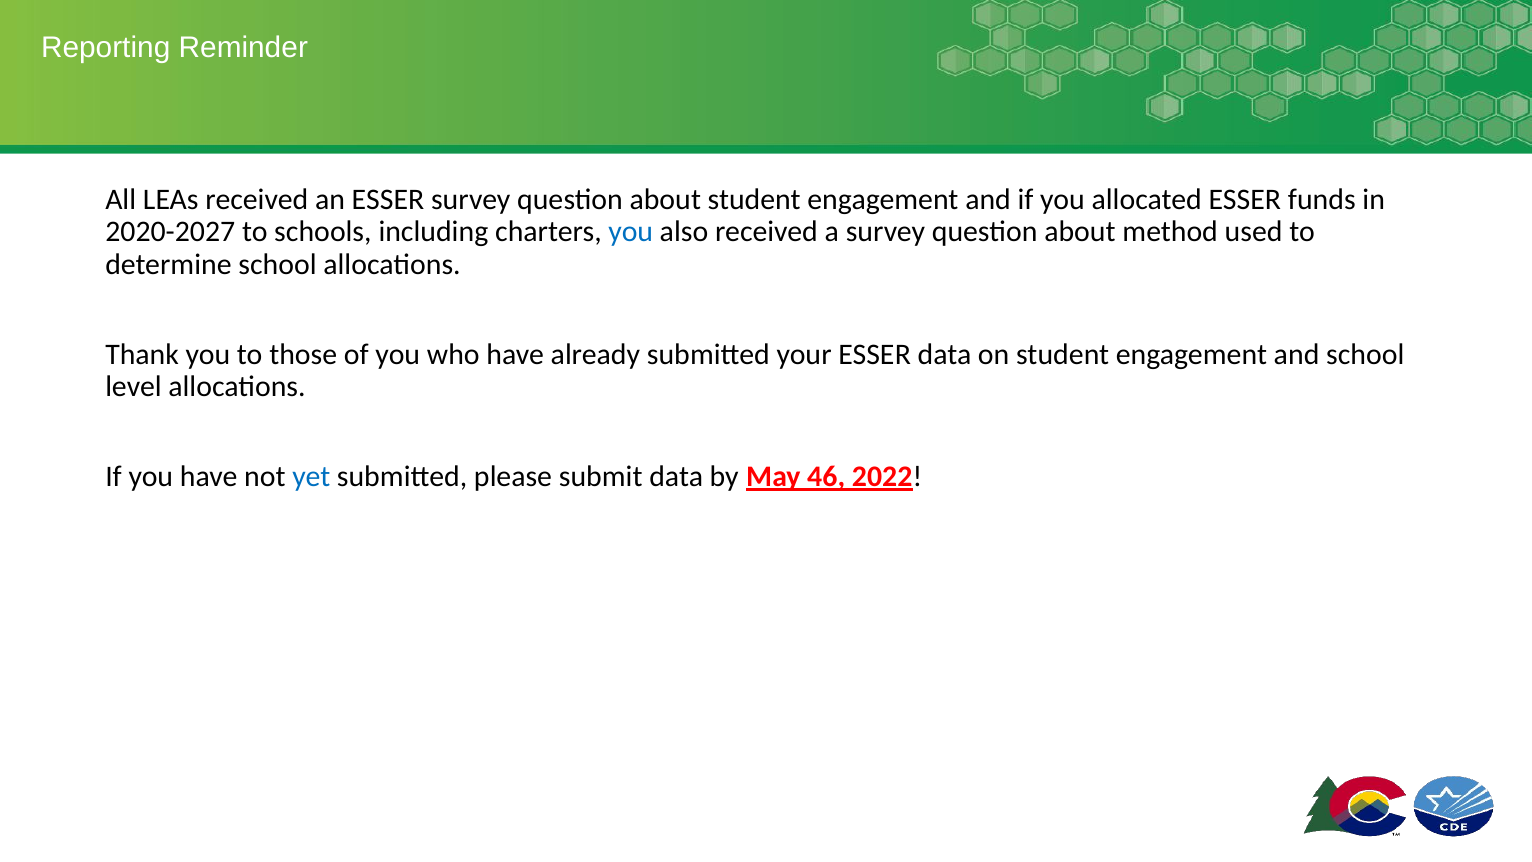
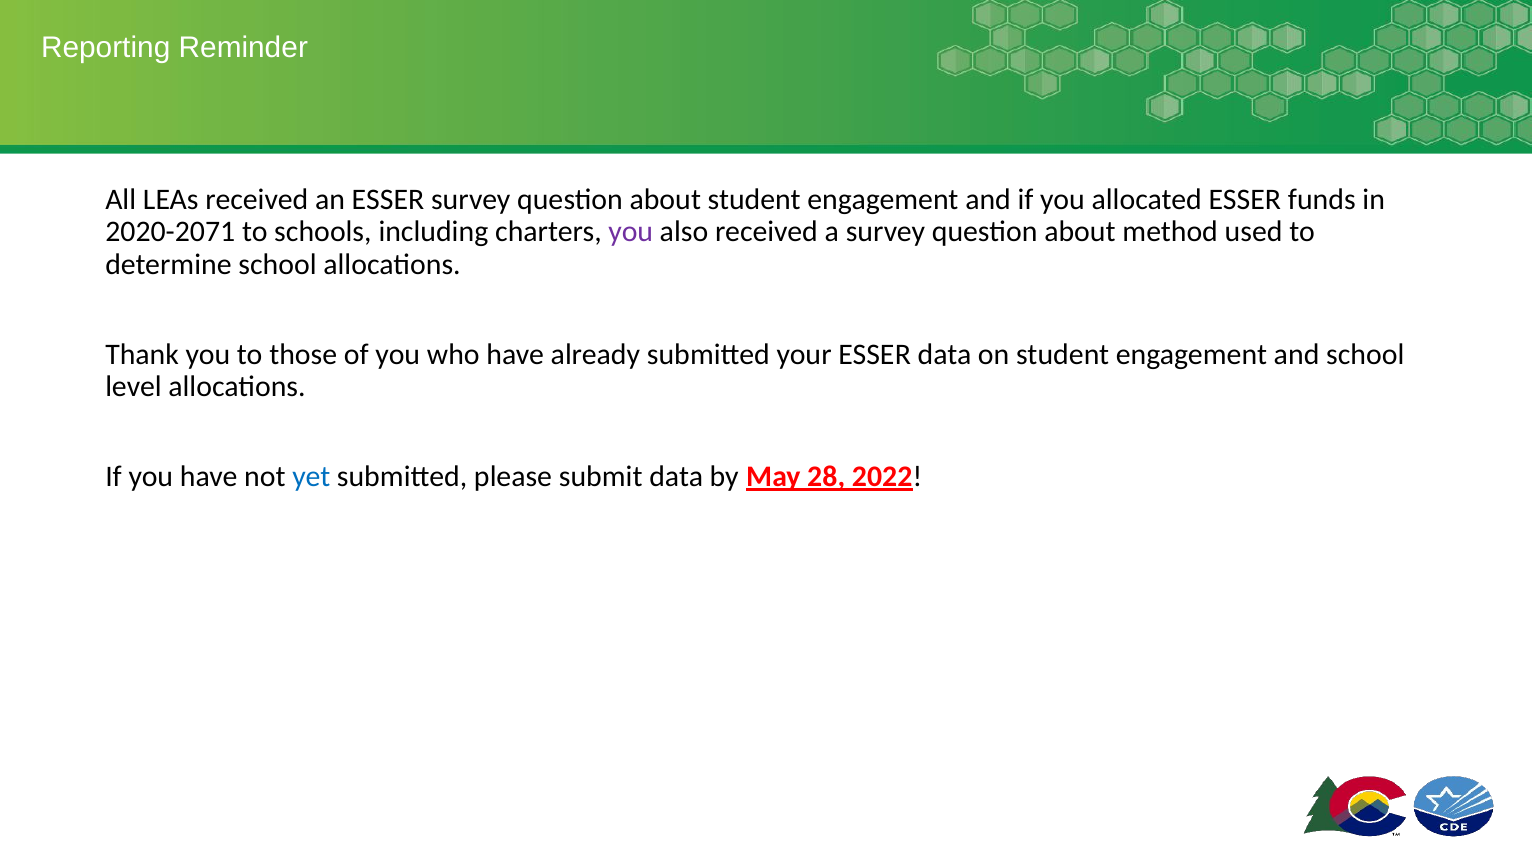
2020-2027: 2020-2027 -> 2020-2071 (170, 232)
you colour: blue -> purple (631, 232)
46: 46 -> 28 (826, 476)
